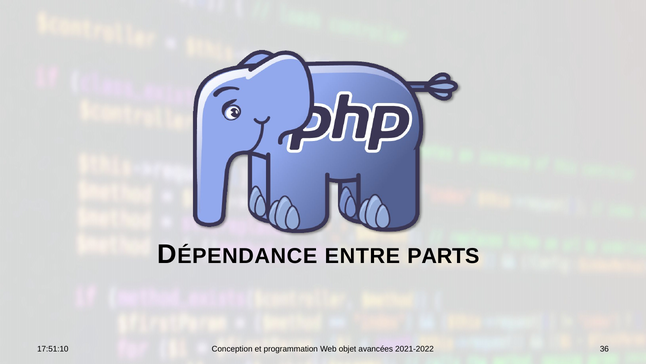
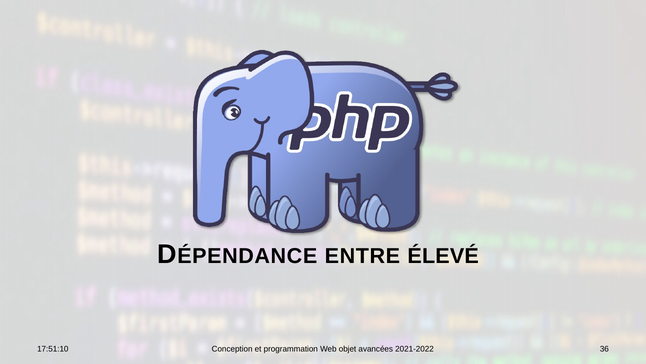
PARTS: PARTS -> ÉLEVÉ (443, 256)
